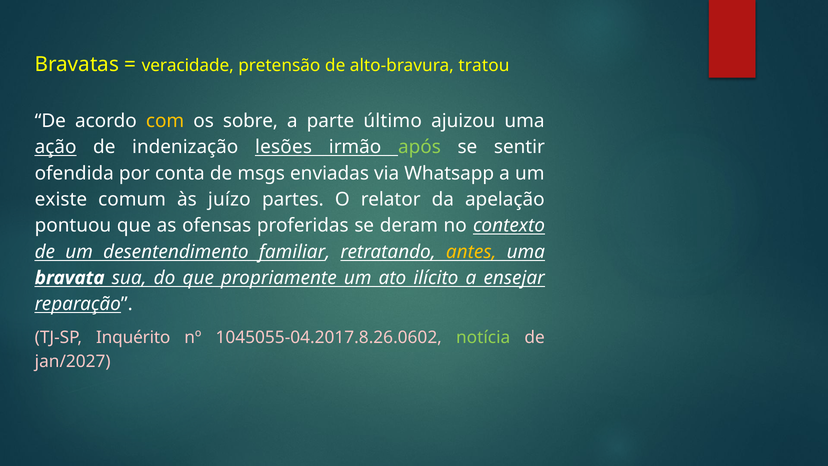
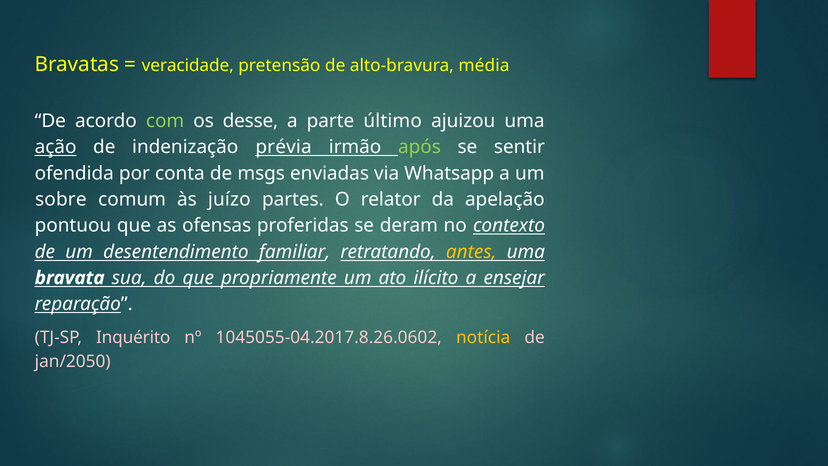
tratou: tratou -> média (484, 66)
com colour: yellow -> light green (165, 121)
sobre: sobre -> desse (250, 121)
lesões: lesões -> prévia (284, 147)
existe: existe -> sobre (61, 199)
notícia colour: light green -> yellow (483, 337)
jan/2027: jan/2027 -> jan/2050 (73, 361)
